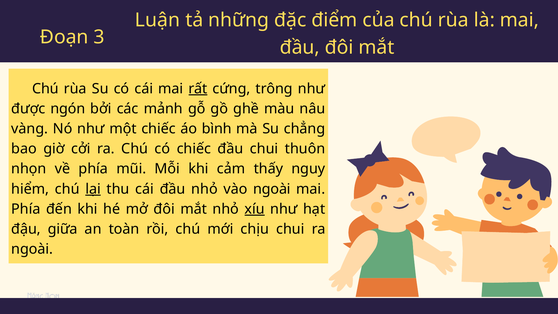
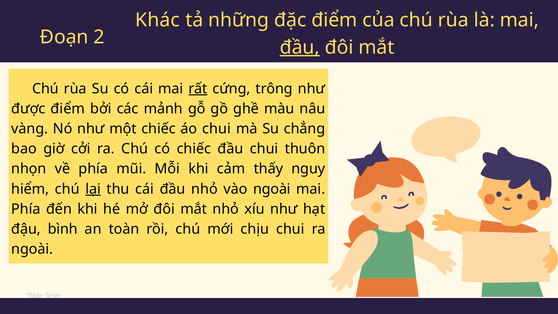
Luận: Luận -> Khác (158, 20)
3: 3 -> 2 (99, 37)
đầu underline: none -> present (300, 47)
được ngón: ngón -> điểm (68, 109)
áo bình: bình -> chui (217, 129)
xíu underline: present -> none (255, 209)
giữa: giữa -> bình (63, 229)
